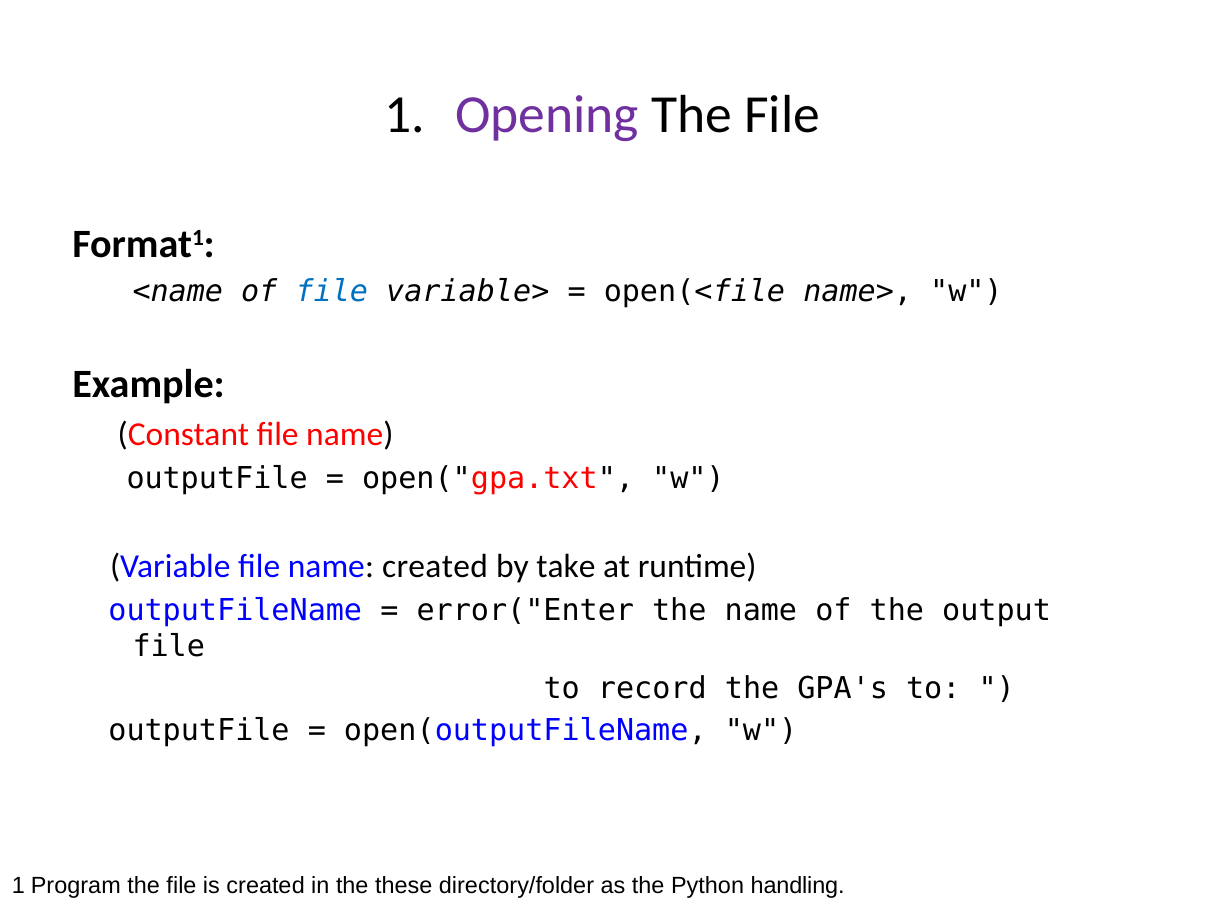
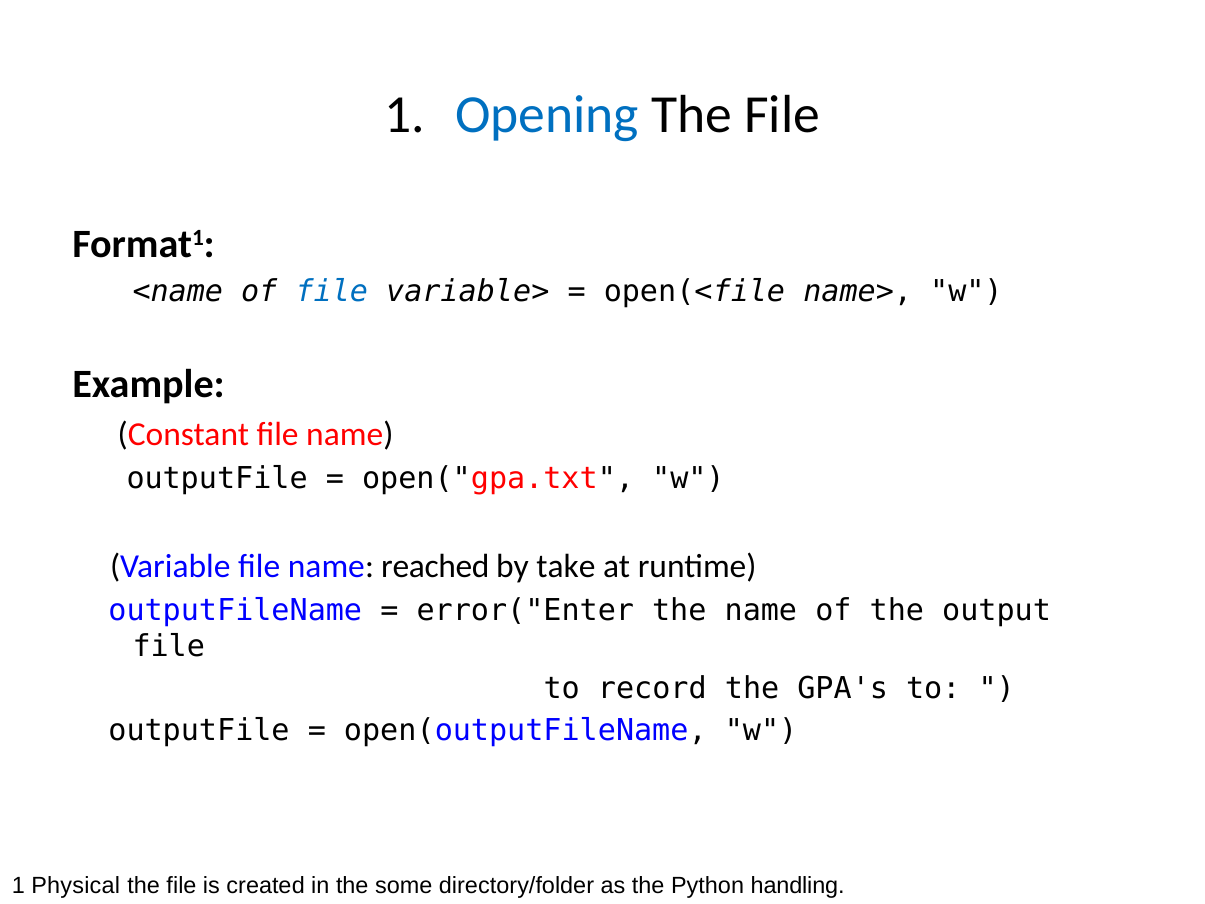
Opening colour: purple -> blue (547, 115)
name created: created -> reached (435, 566)
Program: Program -> Physical (76, 885)
these: these -> some (404, 885)
